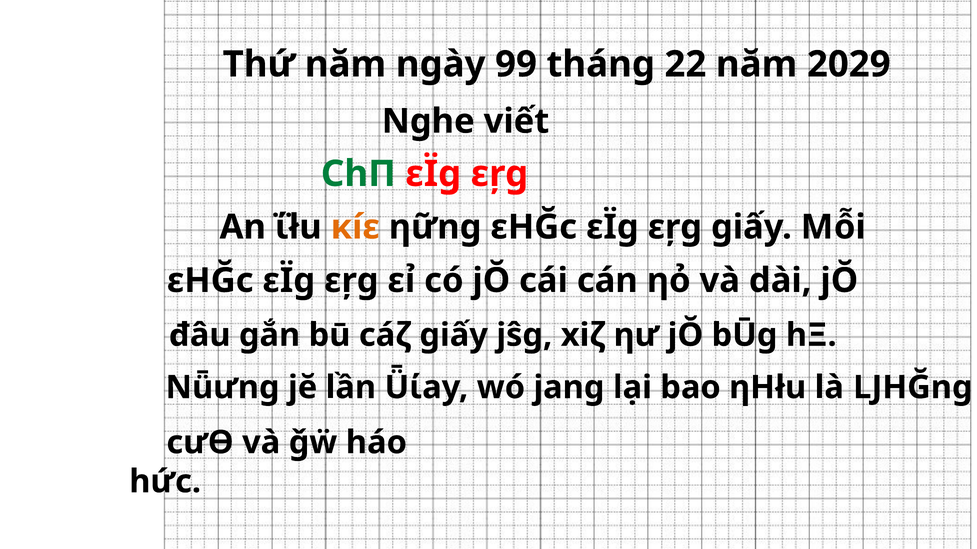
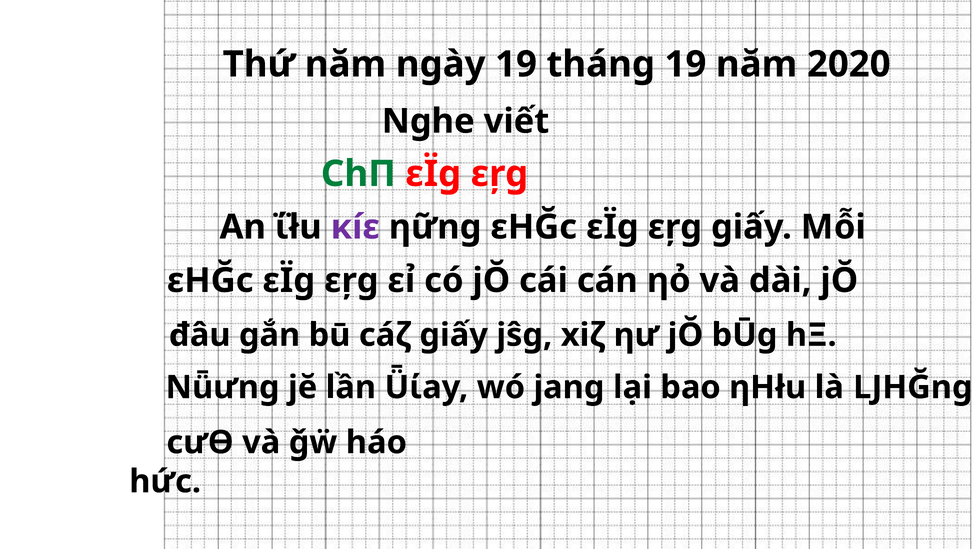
ngày 99: 99 -> 19 (516, 64)
tháng 22: 22 -> 19 (685, 64)
2029: 2029 -> 2020 (849, 64)
κíε colour: orange -> purple (355, 227)
